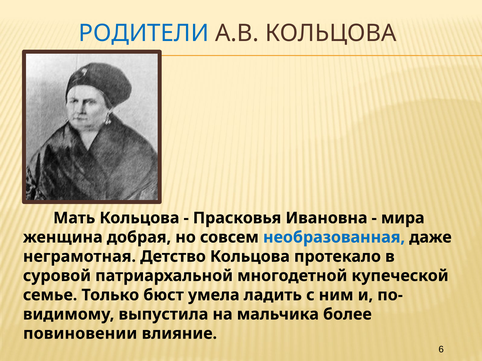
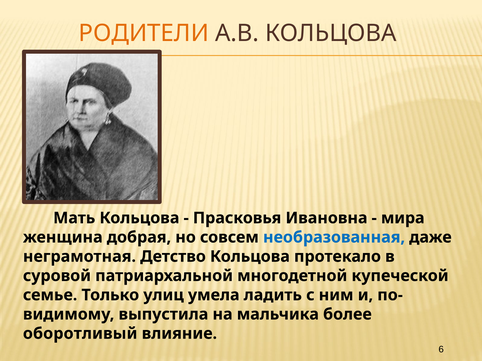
РОДИТЕЛИ colour: blue -> orange (144, 33)
бюст: бюст -> улиц (164, 295)
повиновении: повиновении -> оборотливый (80, 334)
